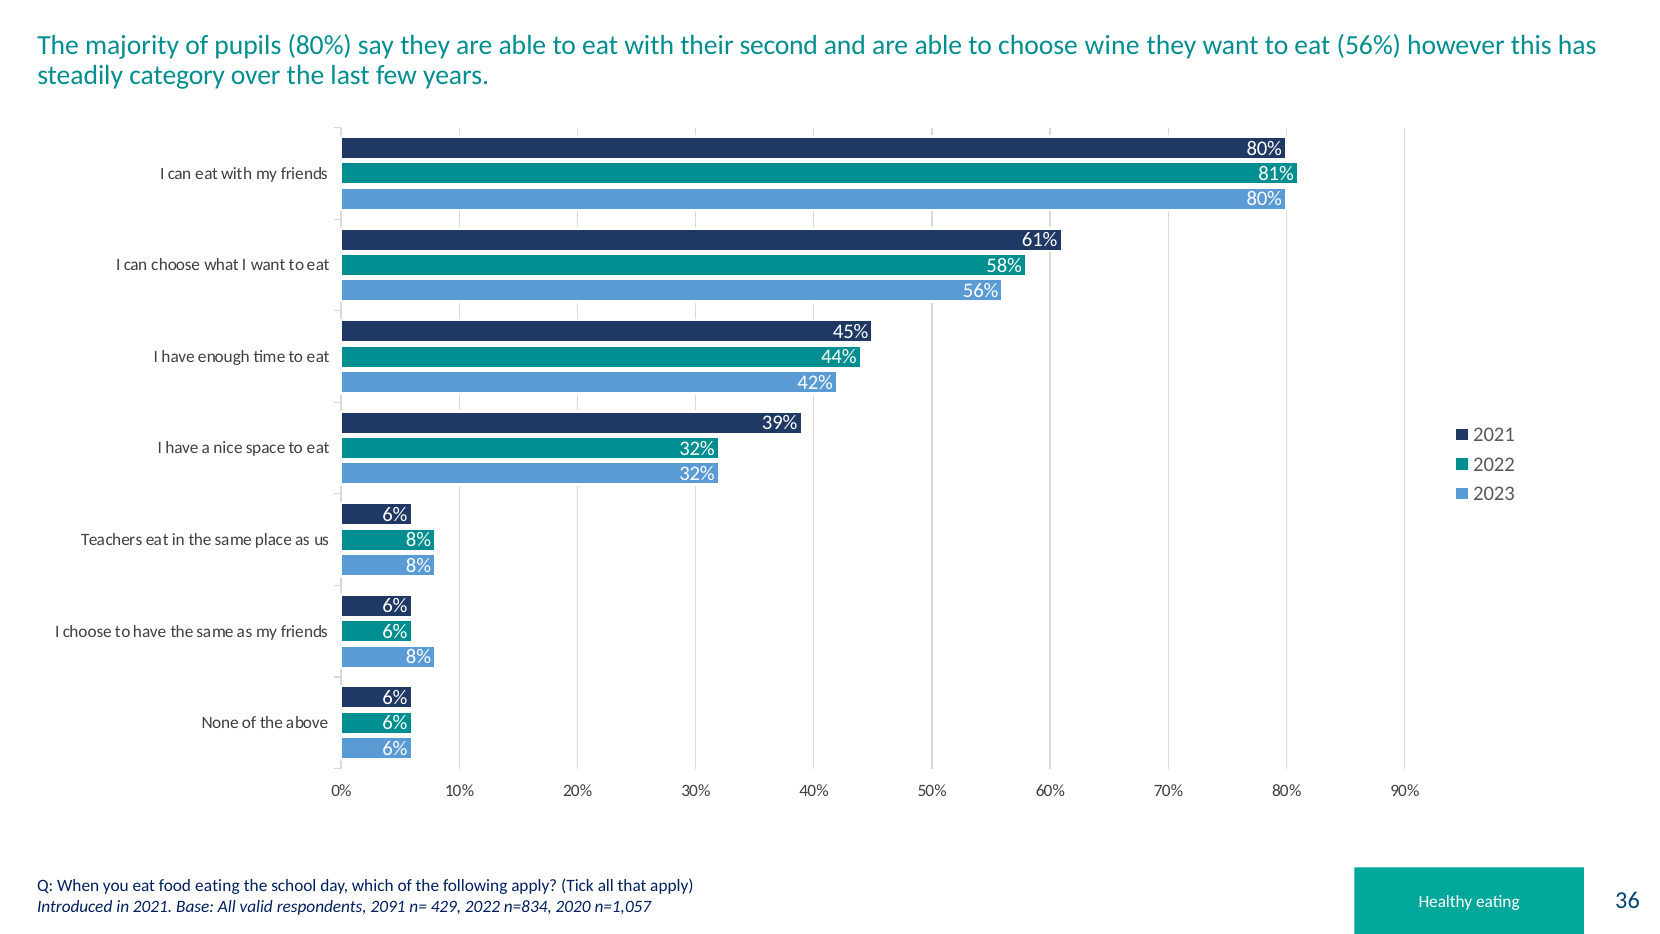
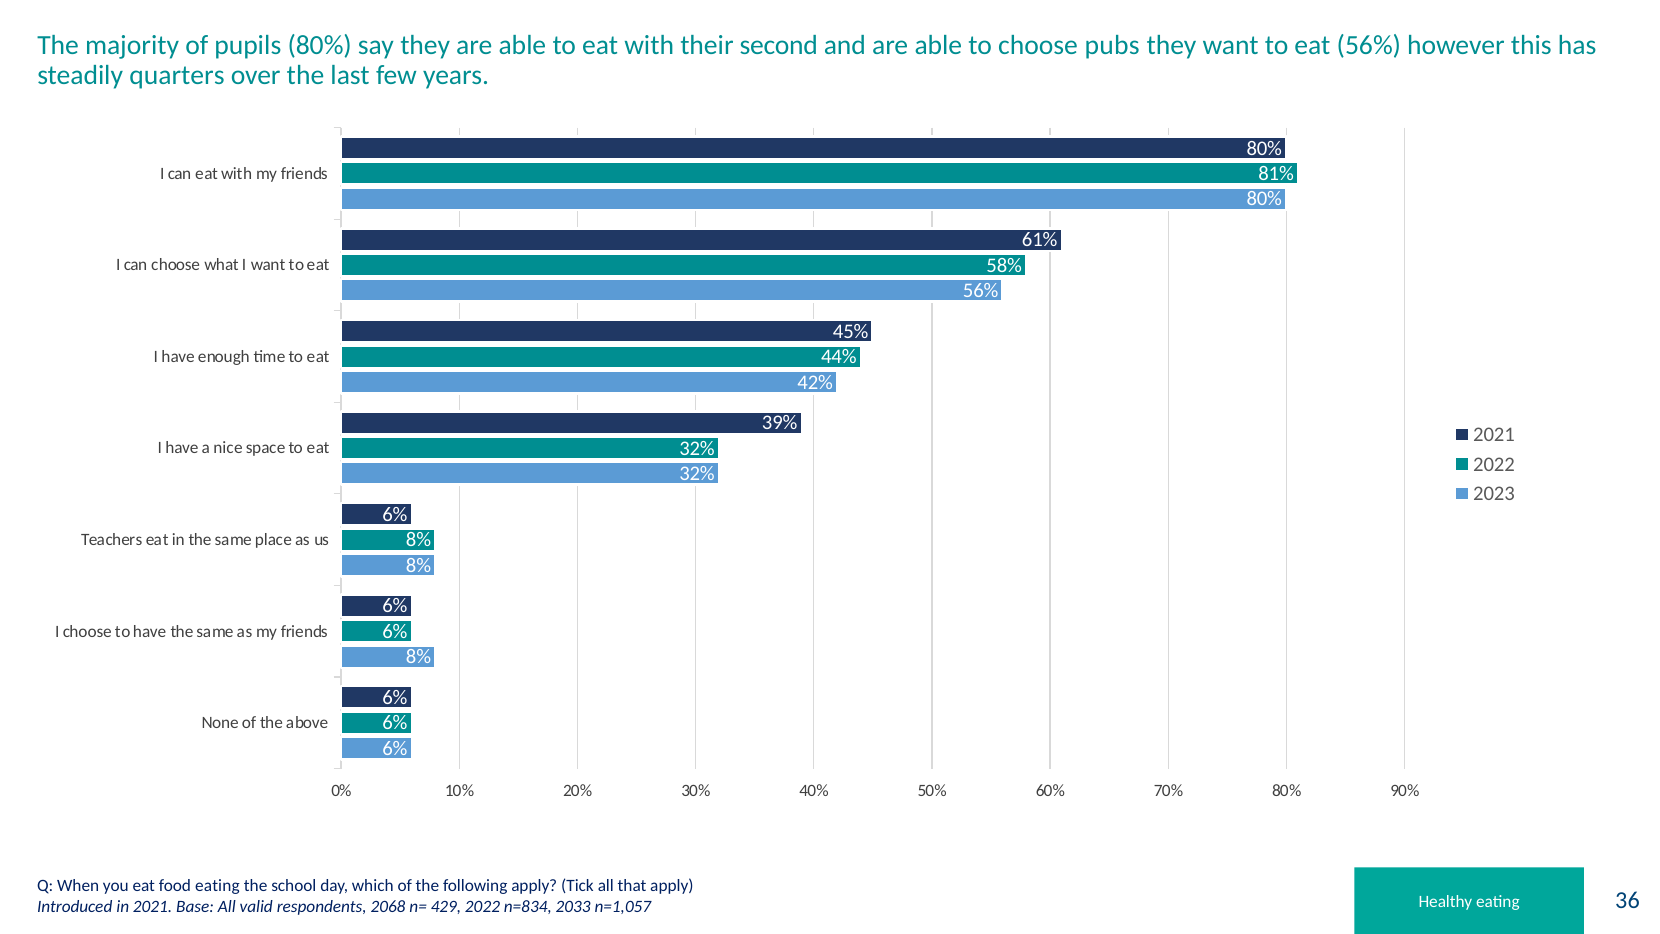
wine: wine -> pubs (1112, 45)
category: category -> quarters (177, 75)
2091: 2091 -> 2068 (388, 906)
2020: 2020 -> 2033 (573, 906)
